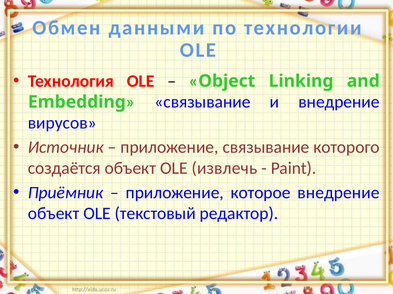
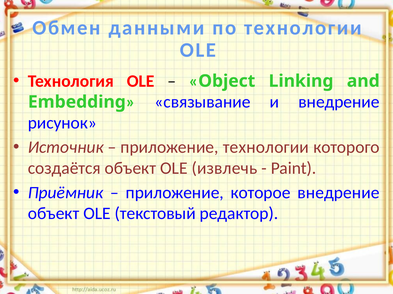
вирусов: вирусов -> рисунок (62, 123)
приложение связывание: связывание -> технологии (266, 148)
